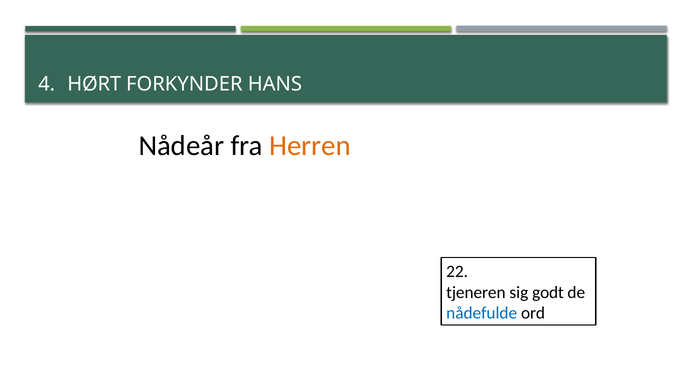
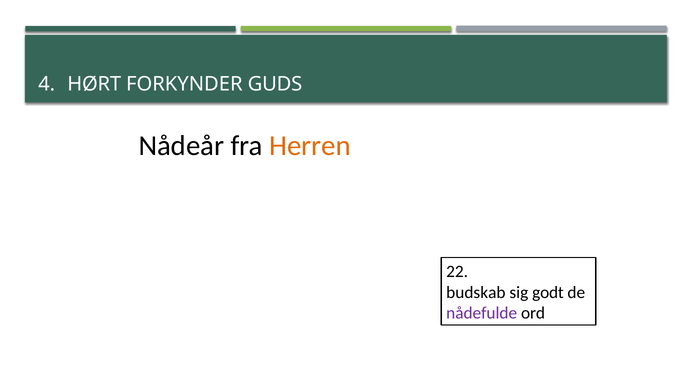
HANS: HANS -> GUDS (275, 84)
tjeneren: tjeneren -> budskab (476, 293)
nådefulde colour: blue -> purple (482, 313)
